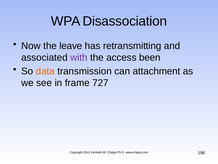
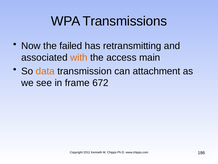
Disassociation: Disassociation -> Transmissions (125, 21)
leave: leave -> failed (71, 46)
with colour: purple -> orange (79, 57)
been: been -> main (150, 57)
727: 727 -> 672 (100, 83)
